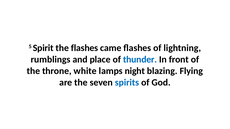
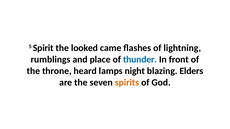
the flashes: flashes -> looked (85, 48)
white: white -> heard (85, 71)
Flying: Flying -> Elders (191, 71)
spirits colour: blue -> orange (127, 83)
